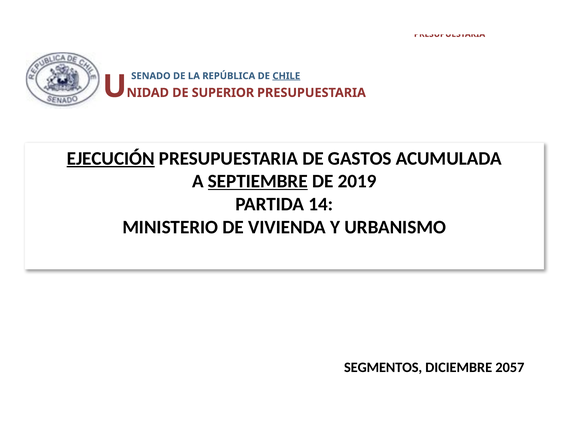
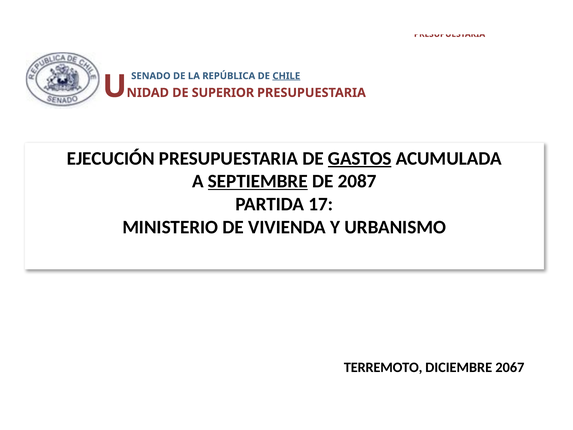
EJECUCIÓN underline: present -> none (111, 158)
GASTOS underline: none -> present (360, 158)
2019: 2019 -> 2087 (357, 181)
14: 14 -> 17 (321, 204)
SEGMENTOS: SEGMENTOS -> TERREMOTO (383, 367)
2057: 2057 -> 2067 (510, 367)
